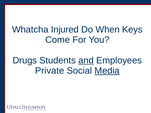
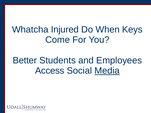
Drugs: Drugs -> Better (25, 61)
and underline: present -> none (86, 61)
Private: Private -> Access (50, 71)
